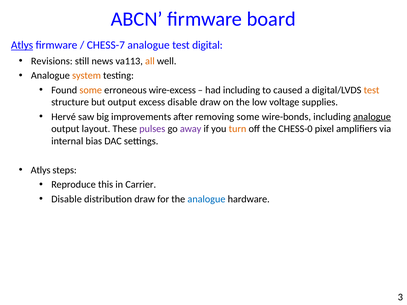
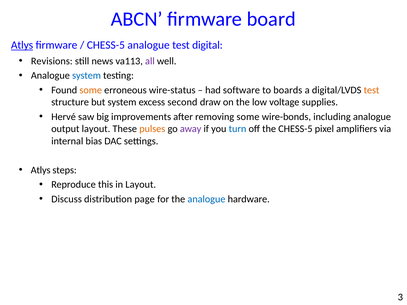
CHESS-7: CHESS-7 -> CHESS-5 (106, 45)
all colour: orange -> purple (150, 61)
system colour: orange -> blue (86, 76)
wire-excess: wire-excess -> wire-status (172, 90)
had including: including -> software (241, 90)
caused: caused -> boards (288, 90)
but output: output -> system (122, 102)
excess disable: disable -> second (182, 102)
analogue underline: present -> none (372, 117)
pulses colour: purple -> orange (152, 129)
turn colour: orange -> blue (238, 129)
the CHESS-0: CHESS-0 -> CHESS-5 (295, 129)
in Carrier: Carrier -> Layout (141, 185)
Disable: Disable -> Discuss (67, 199)
distribution draw: draw -> page (145, 199)
